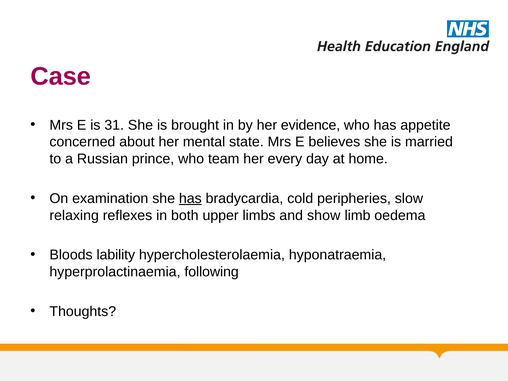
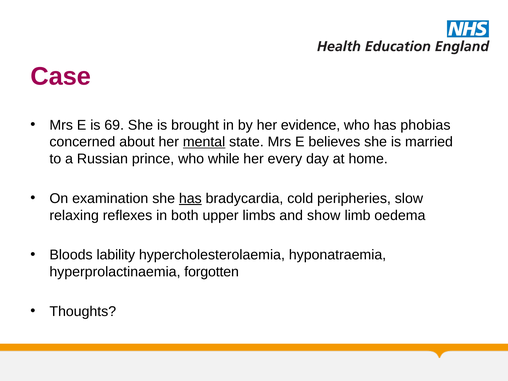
31: 31 -> 69 (114, 125)
appetite: appetite -> phobias (425, 125)
mental underline: none -> present (204, 142)
team: team -> while (224, 159)
following: following -> forgotten (212, 272)
